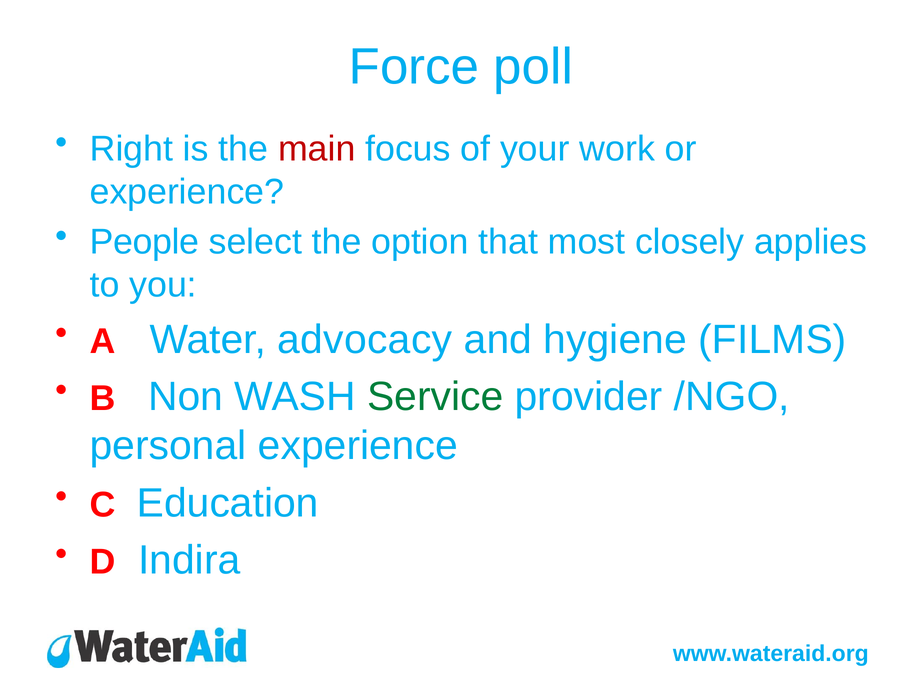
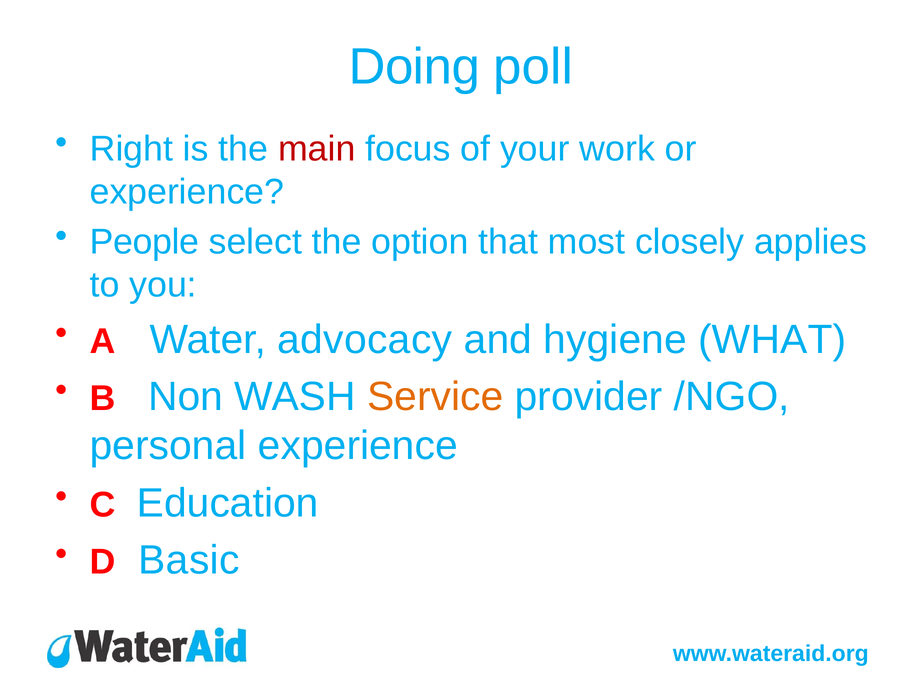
Force: Force -> Doing (414, 67)
FILMS: FILMS -> WHAT (772, 340)
Service colour: green -> orange (435, 397)
Indira: Indira -> Basic (189, 560)
